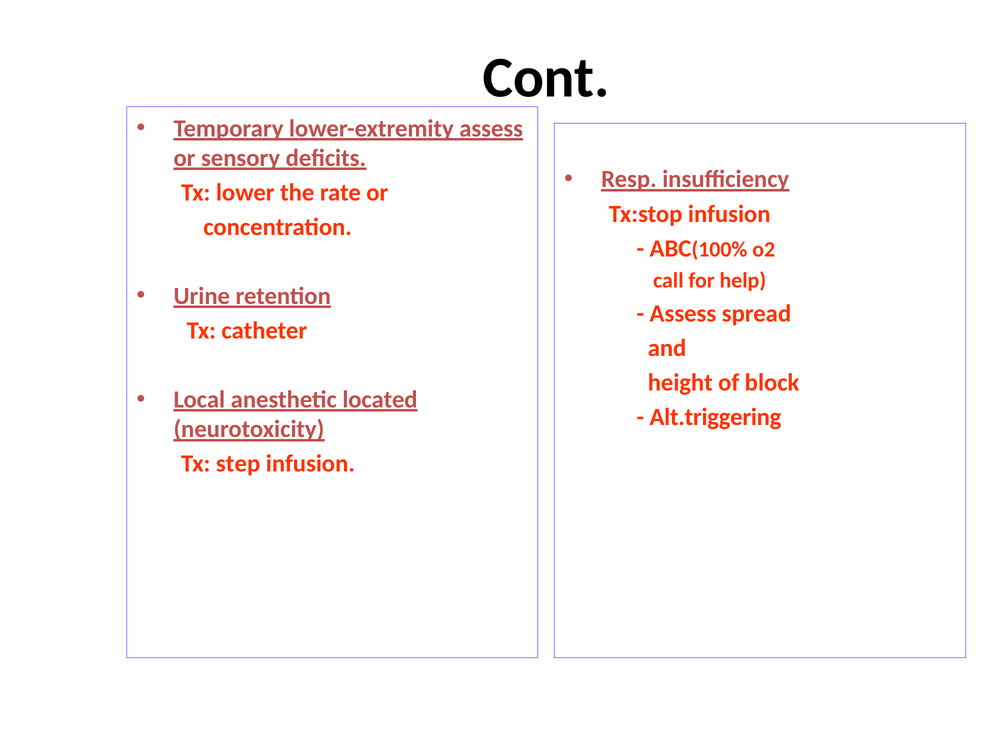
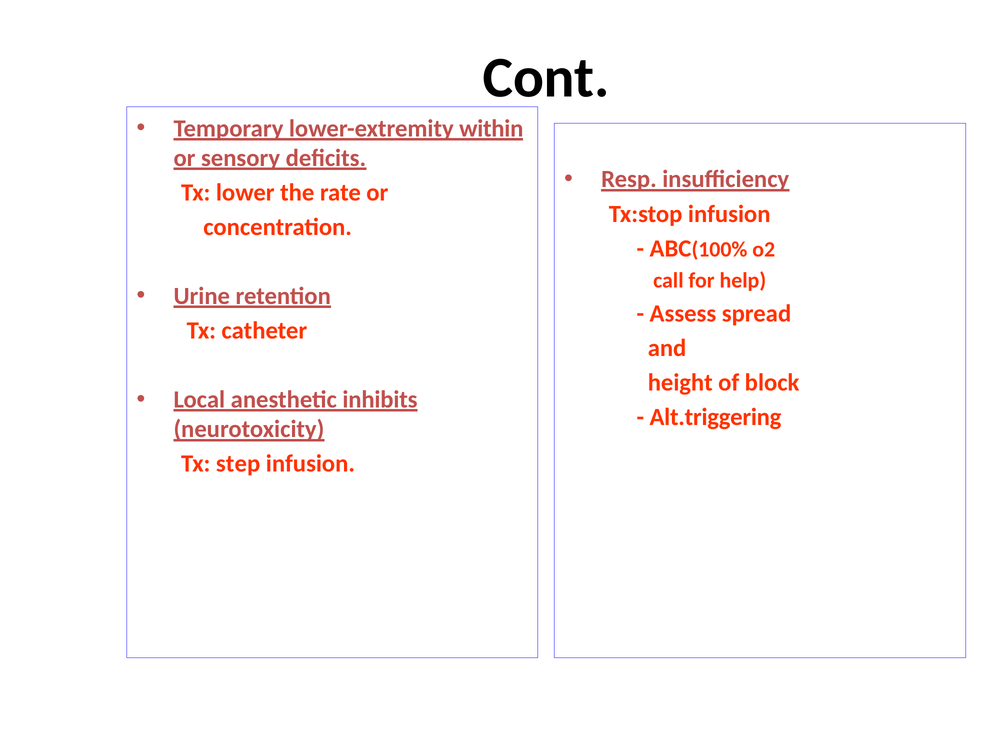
lower-extremity assess: assess -> within (491, 128)
located: located -> inhibits (380, 400)
